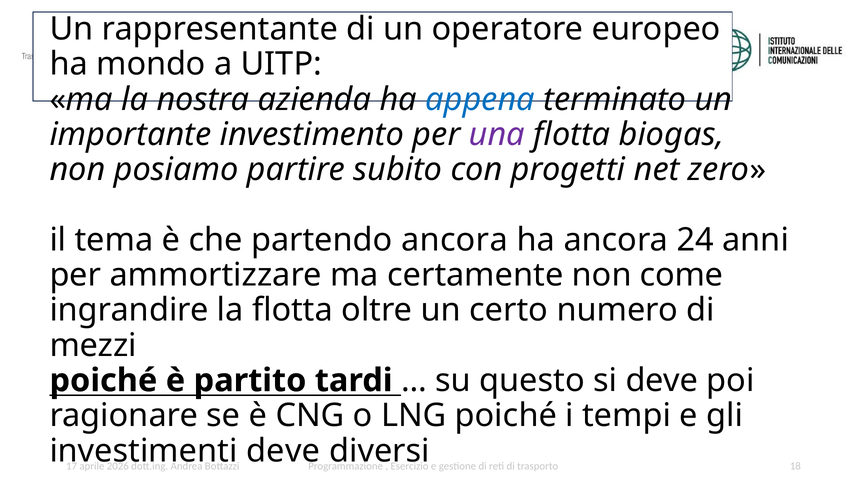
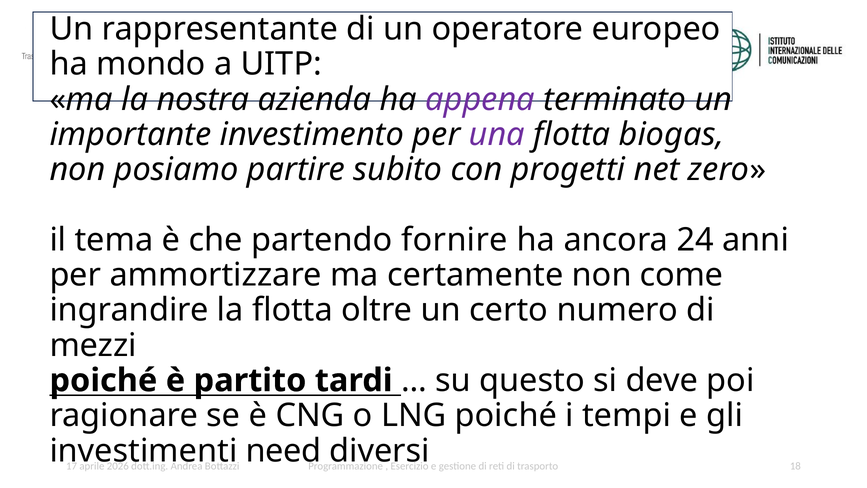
appena colour: blue -> purple (480, 99)
partendo ancora: ancora -> fornire (454, 240)
deve: deve -> need (283, 450)
